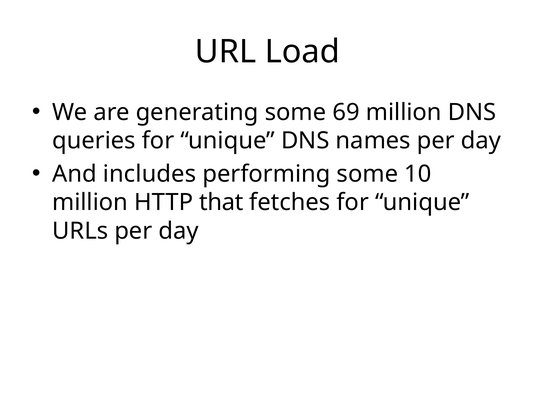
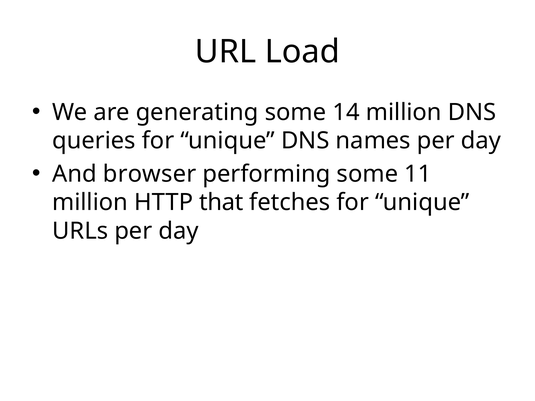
69: 69 -> 14 (346, 112)
includes: includes -> browser (150, 174)
10: 10 -> 11 (418, 174)
